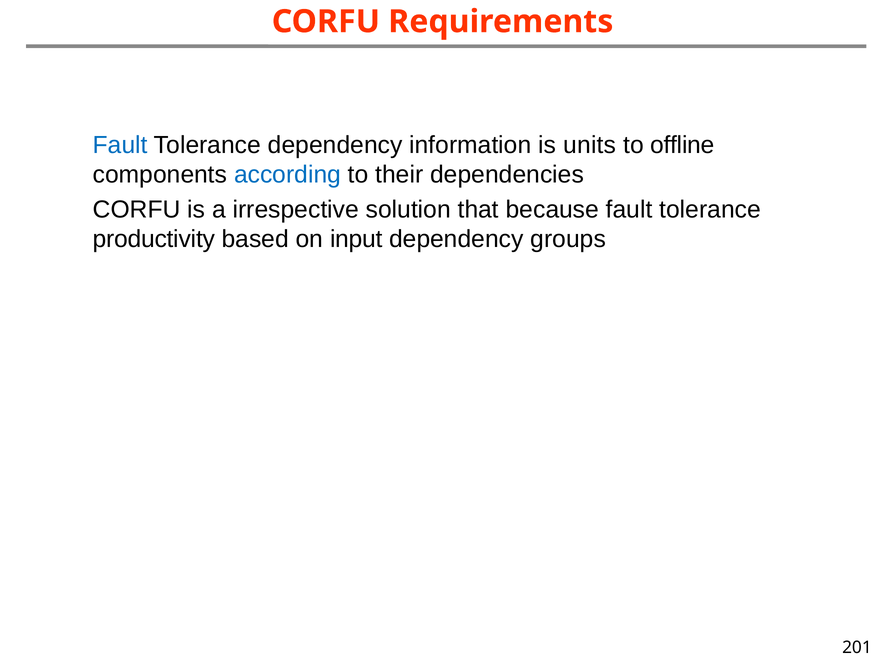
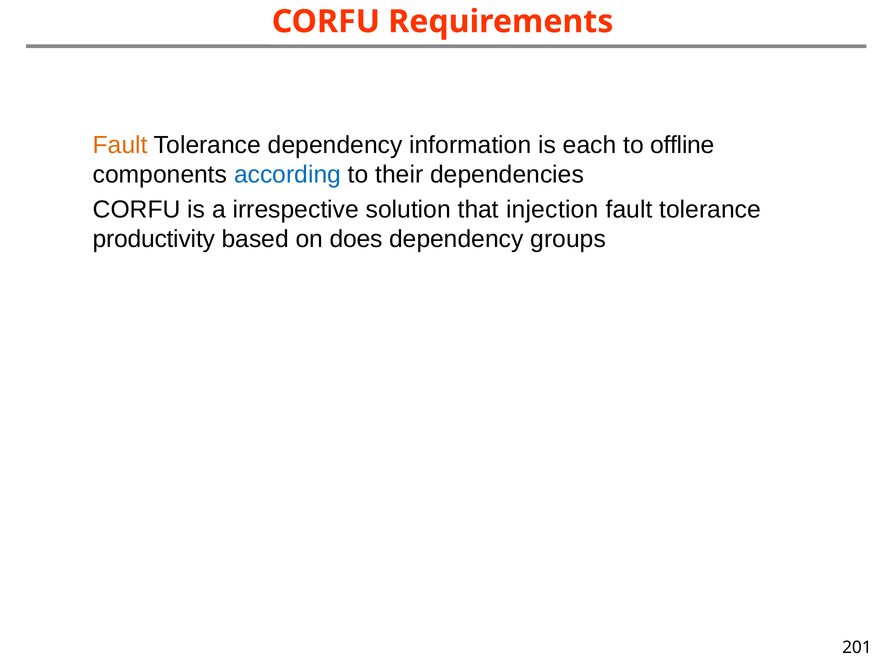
Fault colour: blue -> orange (120, 145)
units: units -> each (590, 145)
because: because -> injection (552, 209)
input: input -> does (356, 239)
